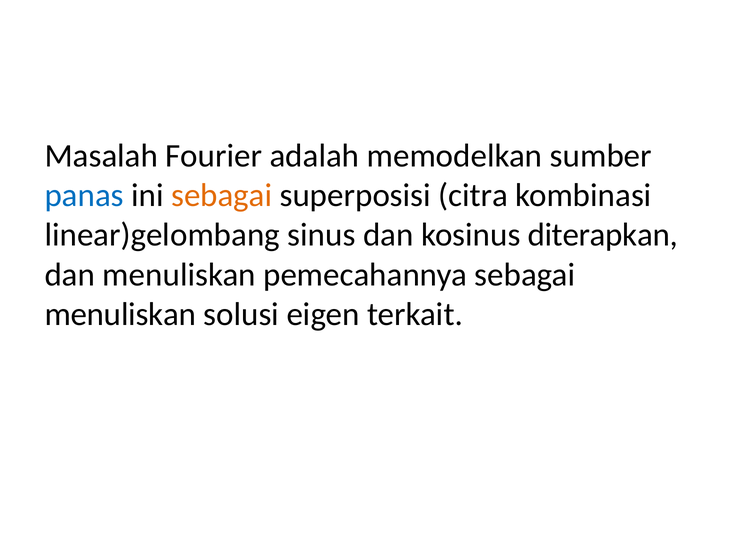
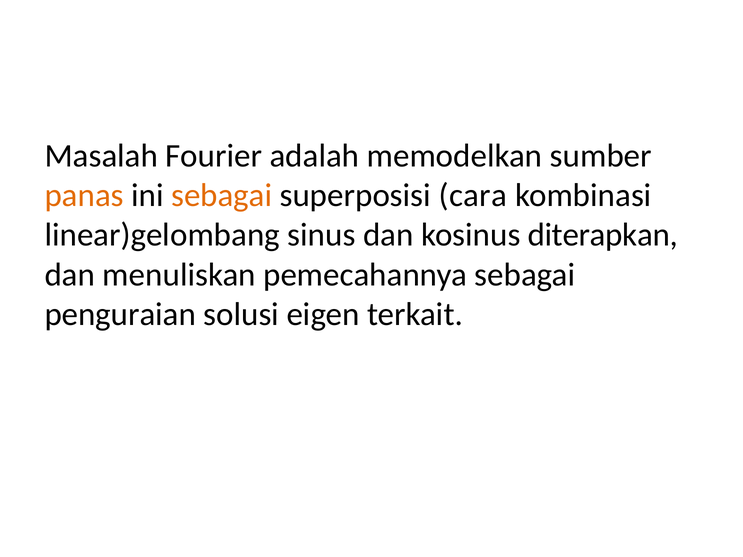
panas colour: blue -> orange (84, 196)
citra: citra -> cara (473, 196)
menuliskan: menuliskan -> penguraian (120, 314)
